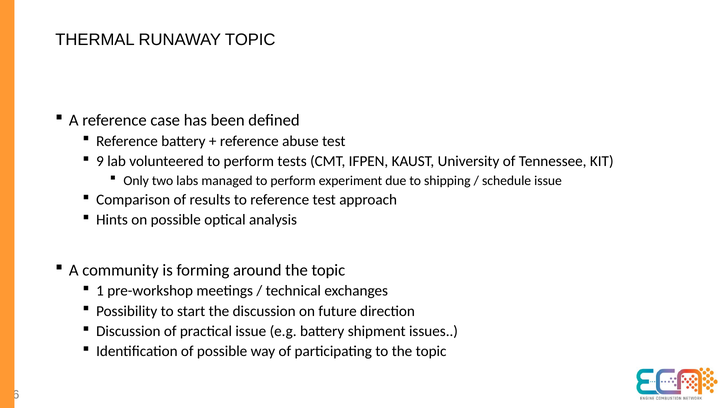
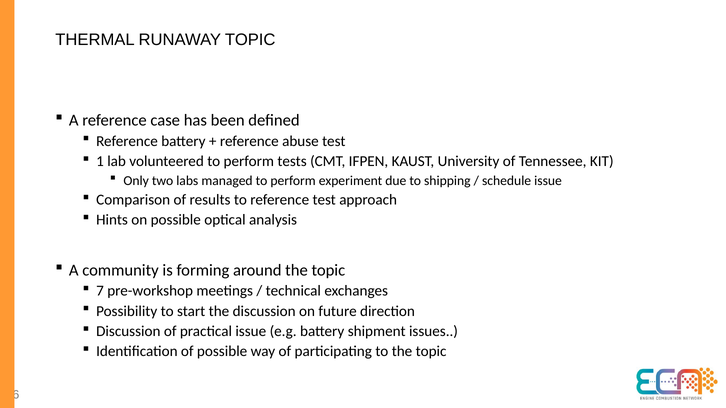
9: 9 -> 1 (100, 161)
1: 1 -> 7 (100, 291)
